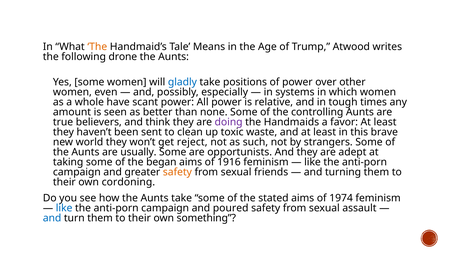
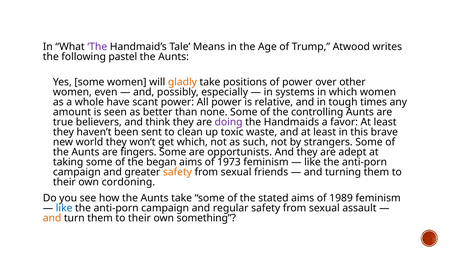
The colour: orange -> purple (97, 47)
drone: drone -> pastel (123, 57)
gladly colour: blue -> orange (182, 82)
get reject: reject -> which (192, 142)
usually: usually -> fingers (138, 152)
1916: 1916 -> 1973 (229, 162)
1974: 1974 -> 1989 (341, 198)
poured: poured -> regular (231, 208)
and colour: blue -> orange (52, 218)
